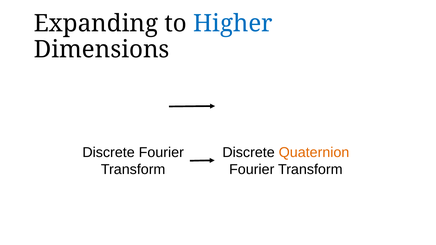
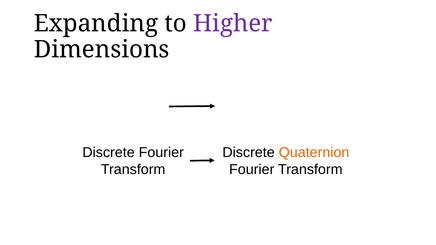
Higher colour: blue -> purple (233, 24)
